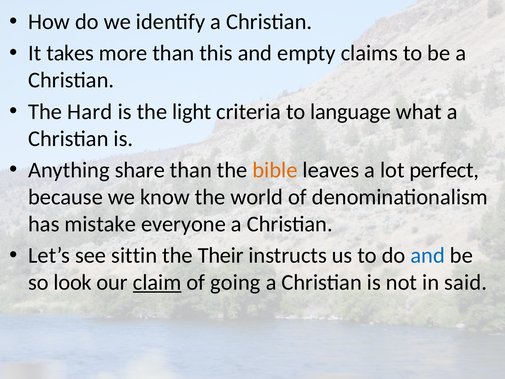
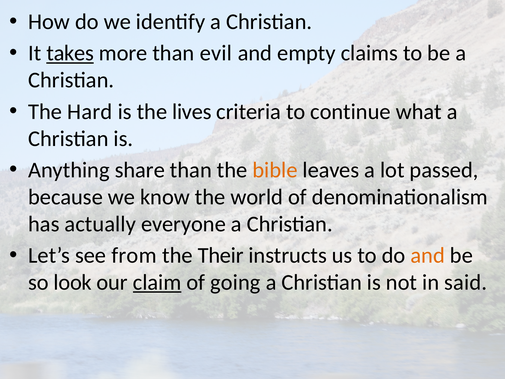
takes underline: none -> present (70, 53)
this: this -> evil (216, 53)
light: light -> lives (192, 112)
language: language -> continue (350, 112)
perfect: perfect -> passed (444, 170)
mistake: mistake -> actually (100, 224)
sittin: sittin -> from (134, 255)
and colour: blue -> orange (428, 255)
